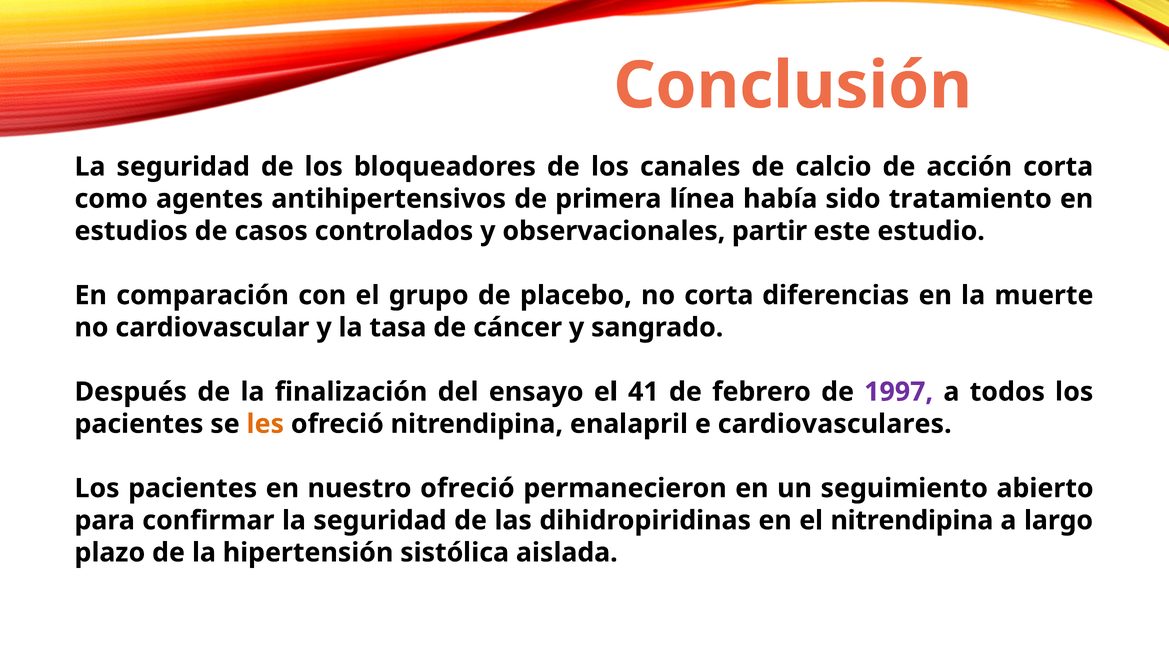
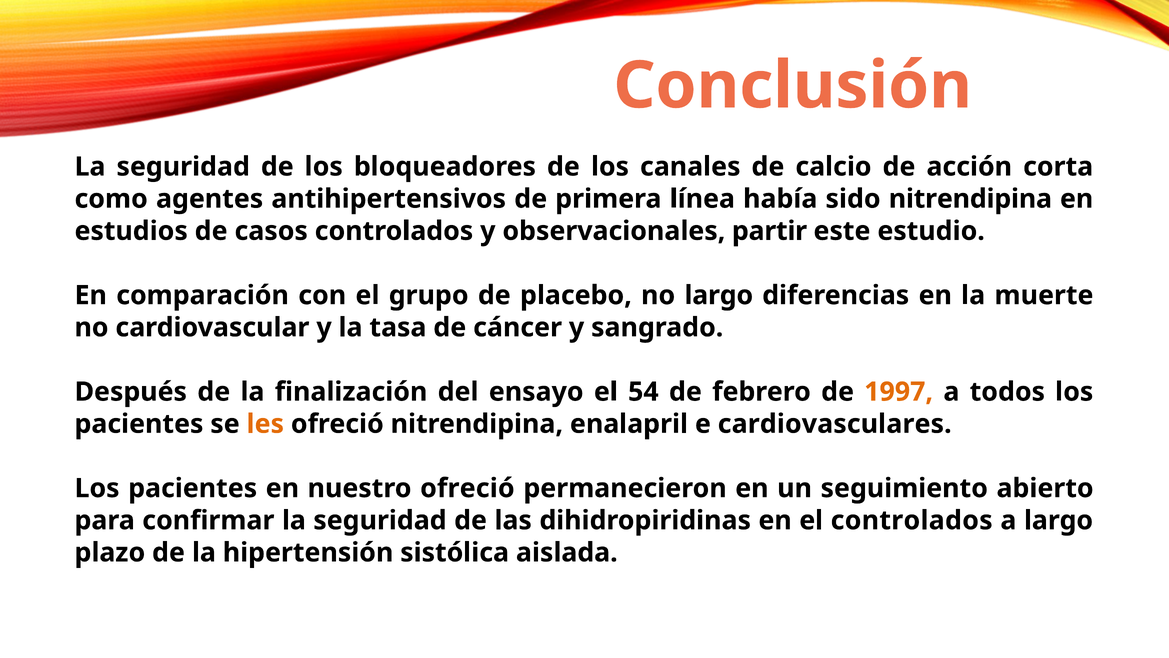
sido tratamiento: tratamiento -> nitrendipina (970, 199)
no corta: corta -> largo (719, 295)
41: 41 -> 54 (643, 392)
1997 colour: purple -> orange (899, 392)
el nitrendipina: nitrendipina -> controlados (912, 520)
